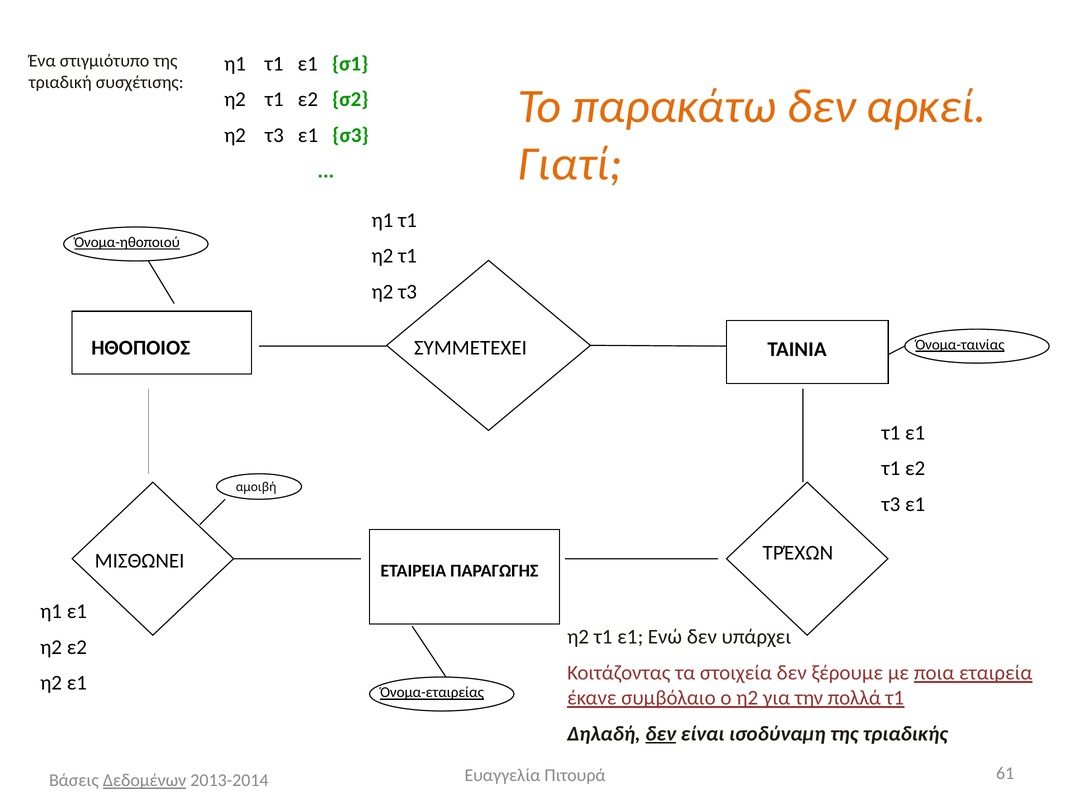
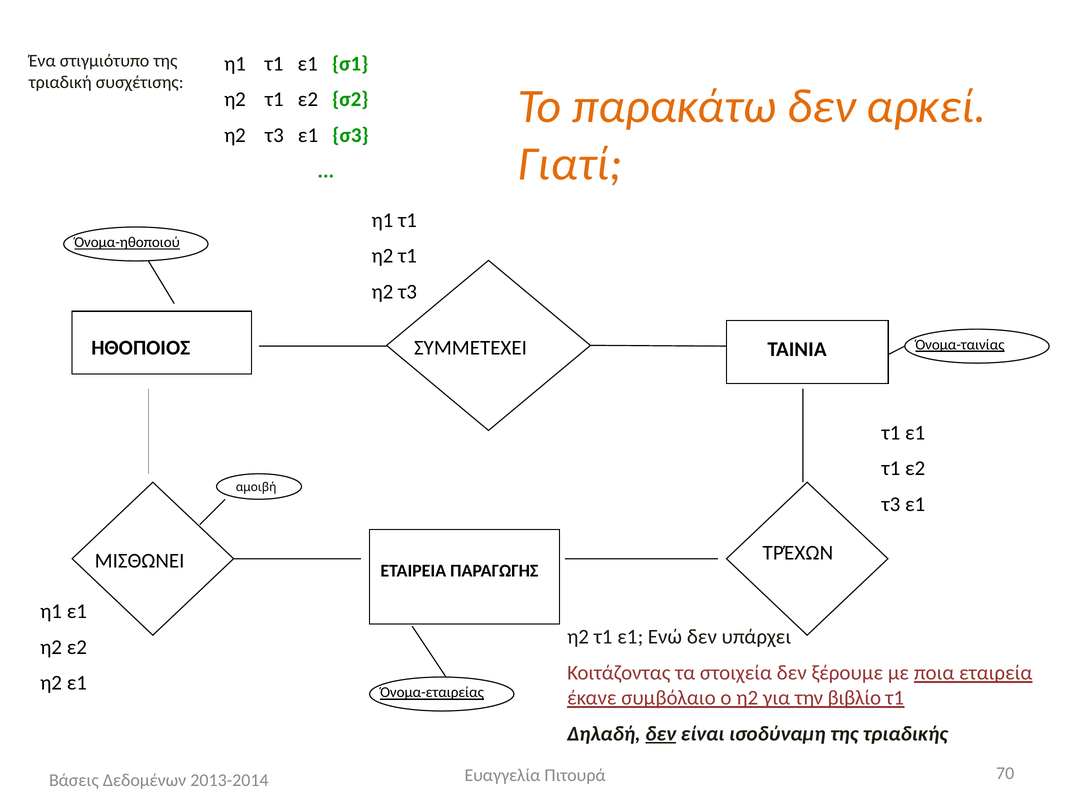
πολλά: πολλά -> βιβλίο (854, 697)
Δεδομένων underline: present -> none (145, 780)
61: 61 -> 70 (1005, 773)
